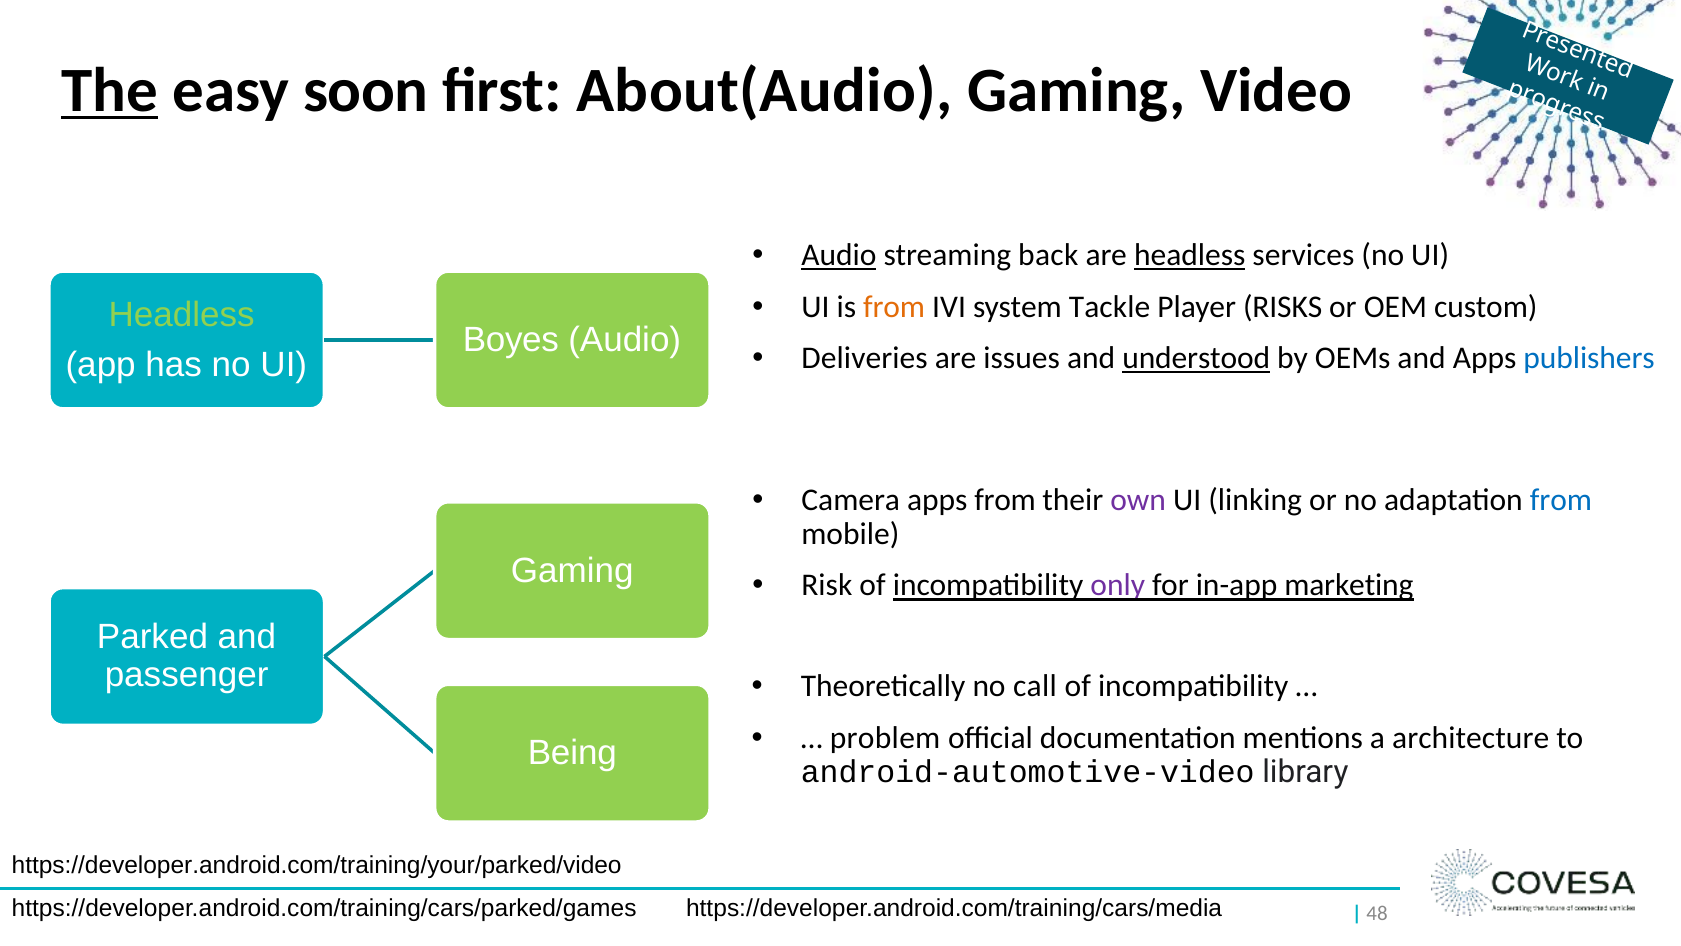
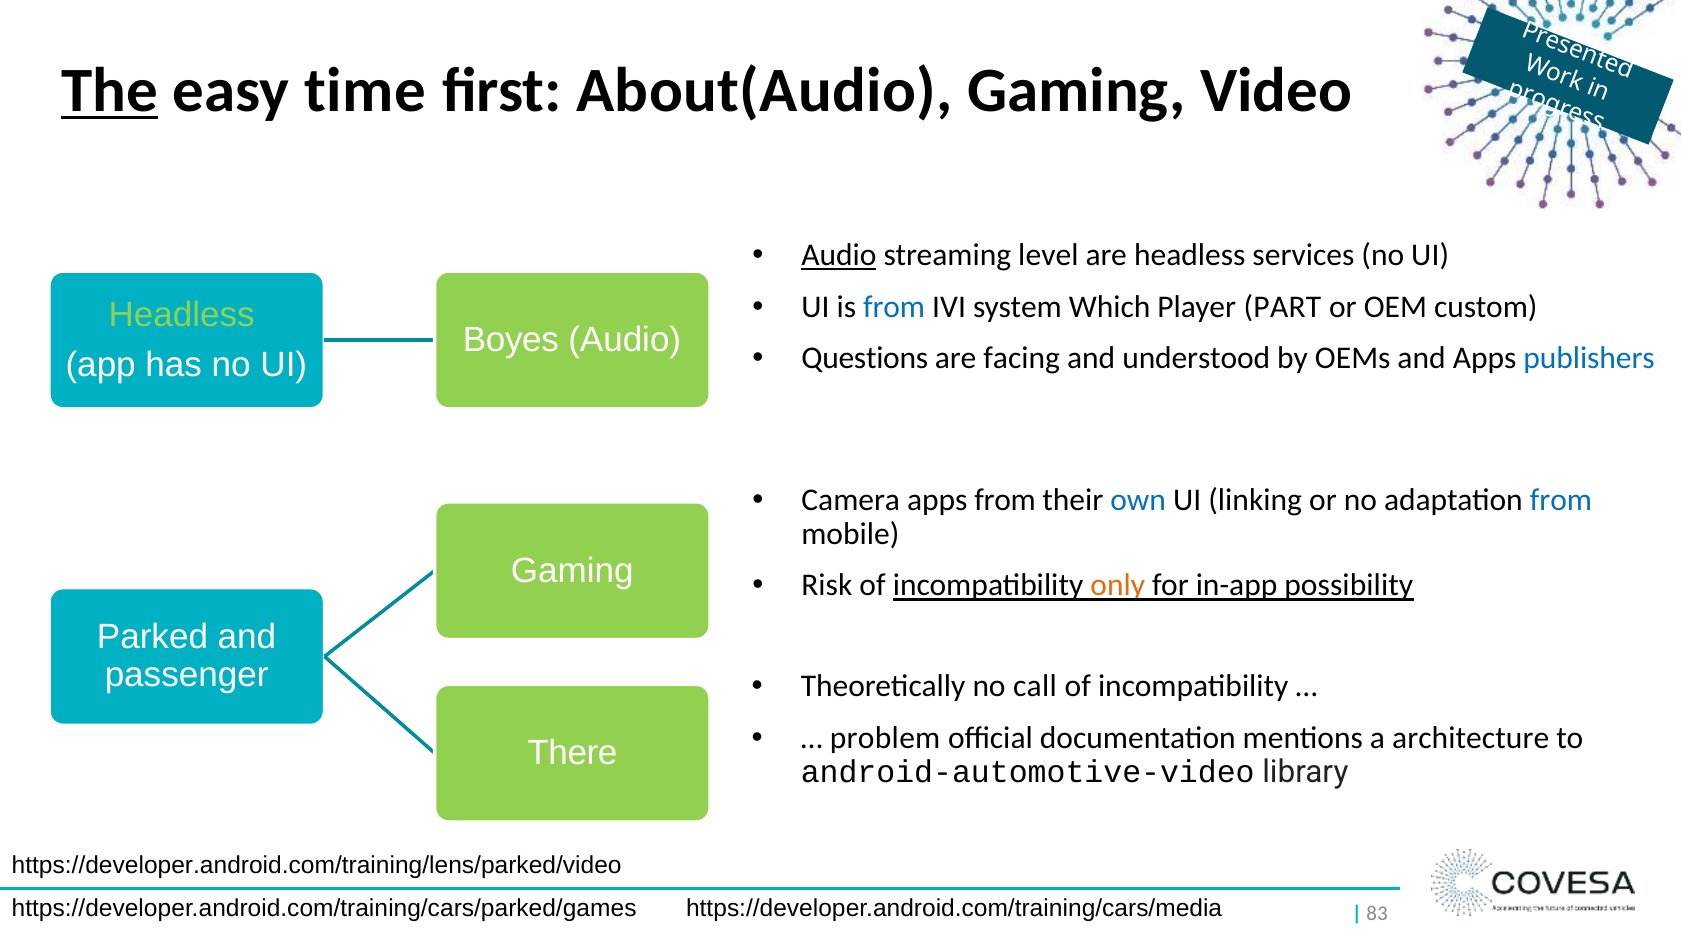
soon: soon -> time (365, 90)
back: back -> level (1048, 255)
headless underline: present -> none (1190, 255)
from colour: orange -> blue (894, 307)
Tackle: Tackle -> Which (1110, 307)
RISKS: RISKS -> PART (1282, 307)
Deliveries: Deliveries -> Questions (865, 358)
issues: issues -> facing (1022, 358)
understood underline: present -> none (1196, 358)
own colour: purple -> blue (1138, 500)
only colour: purple -> orange (1118, 585)
marketing: marketing -> possibility (1349, 585)
Being: Being -> There (572, 753)
https://developer.android.com/training/your/parked/video: https://developer.android.com/training/your/parked/video -> https://developer.android.com/training/lens/parked/video (317, 865)
48: 48 -> 83 (1377, 913)
